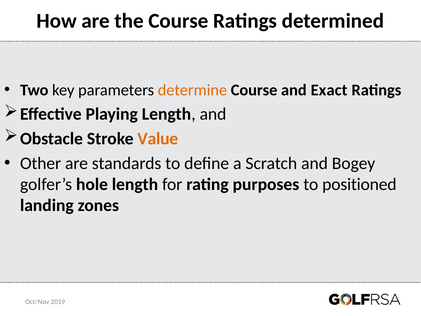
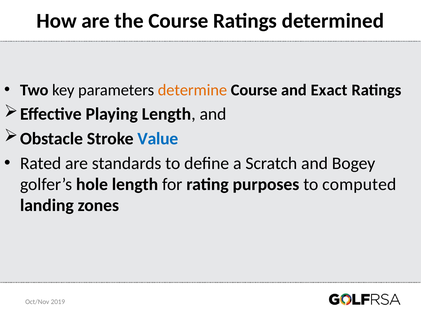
Value colour: orange -> blue (158, 139)
Other: Other -> Rated (41, 163)
positioned: positioned -> computed (359, 184)
